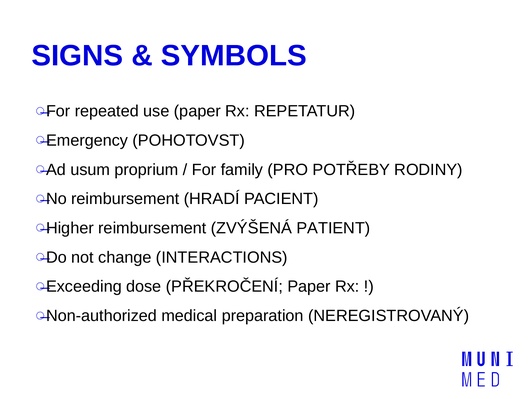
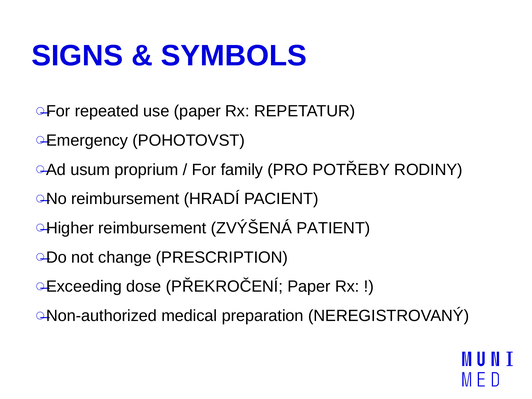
INTERACTIONS: INTERACTIONS -> PRESCRIPTION (222, 257)
